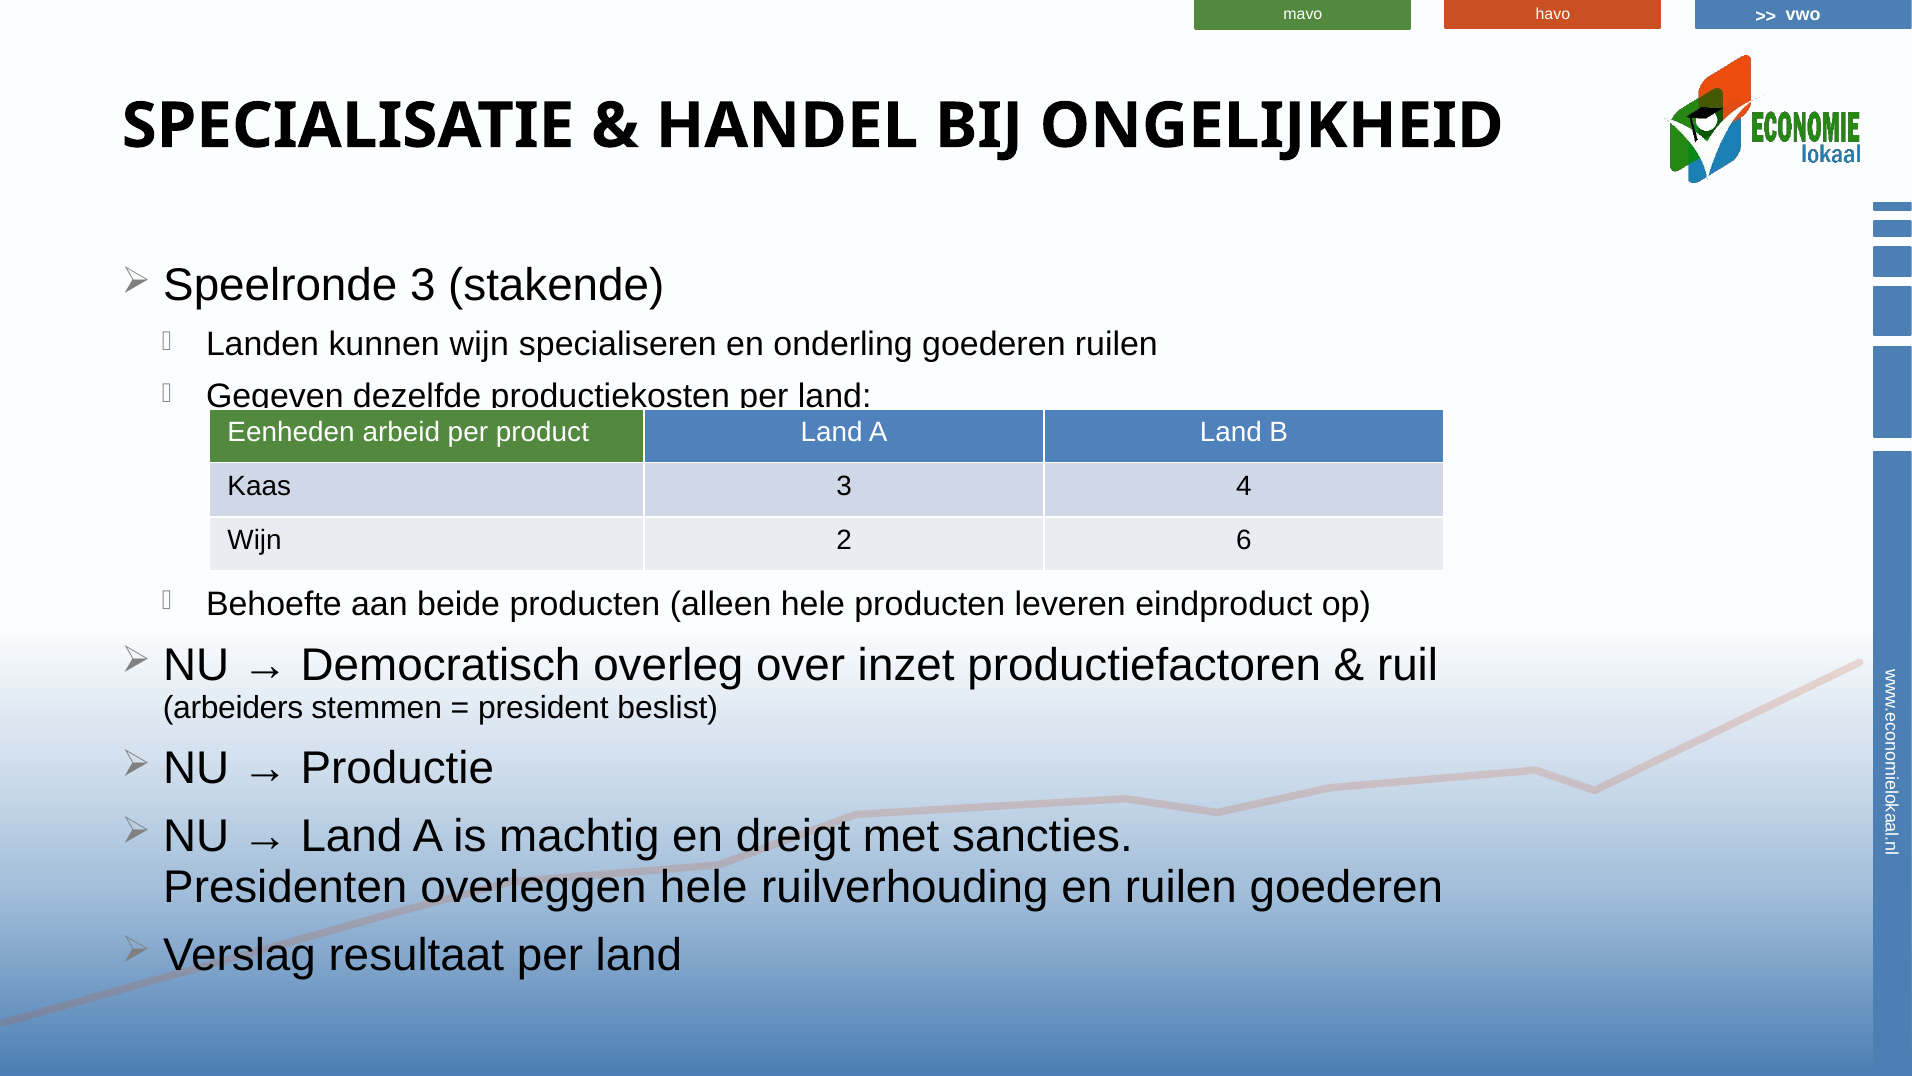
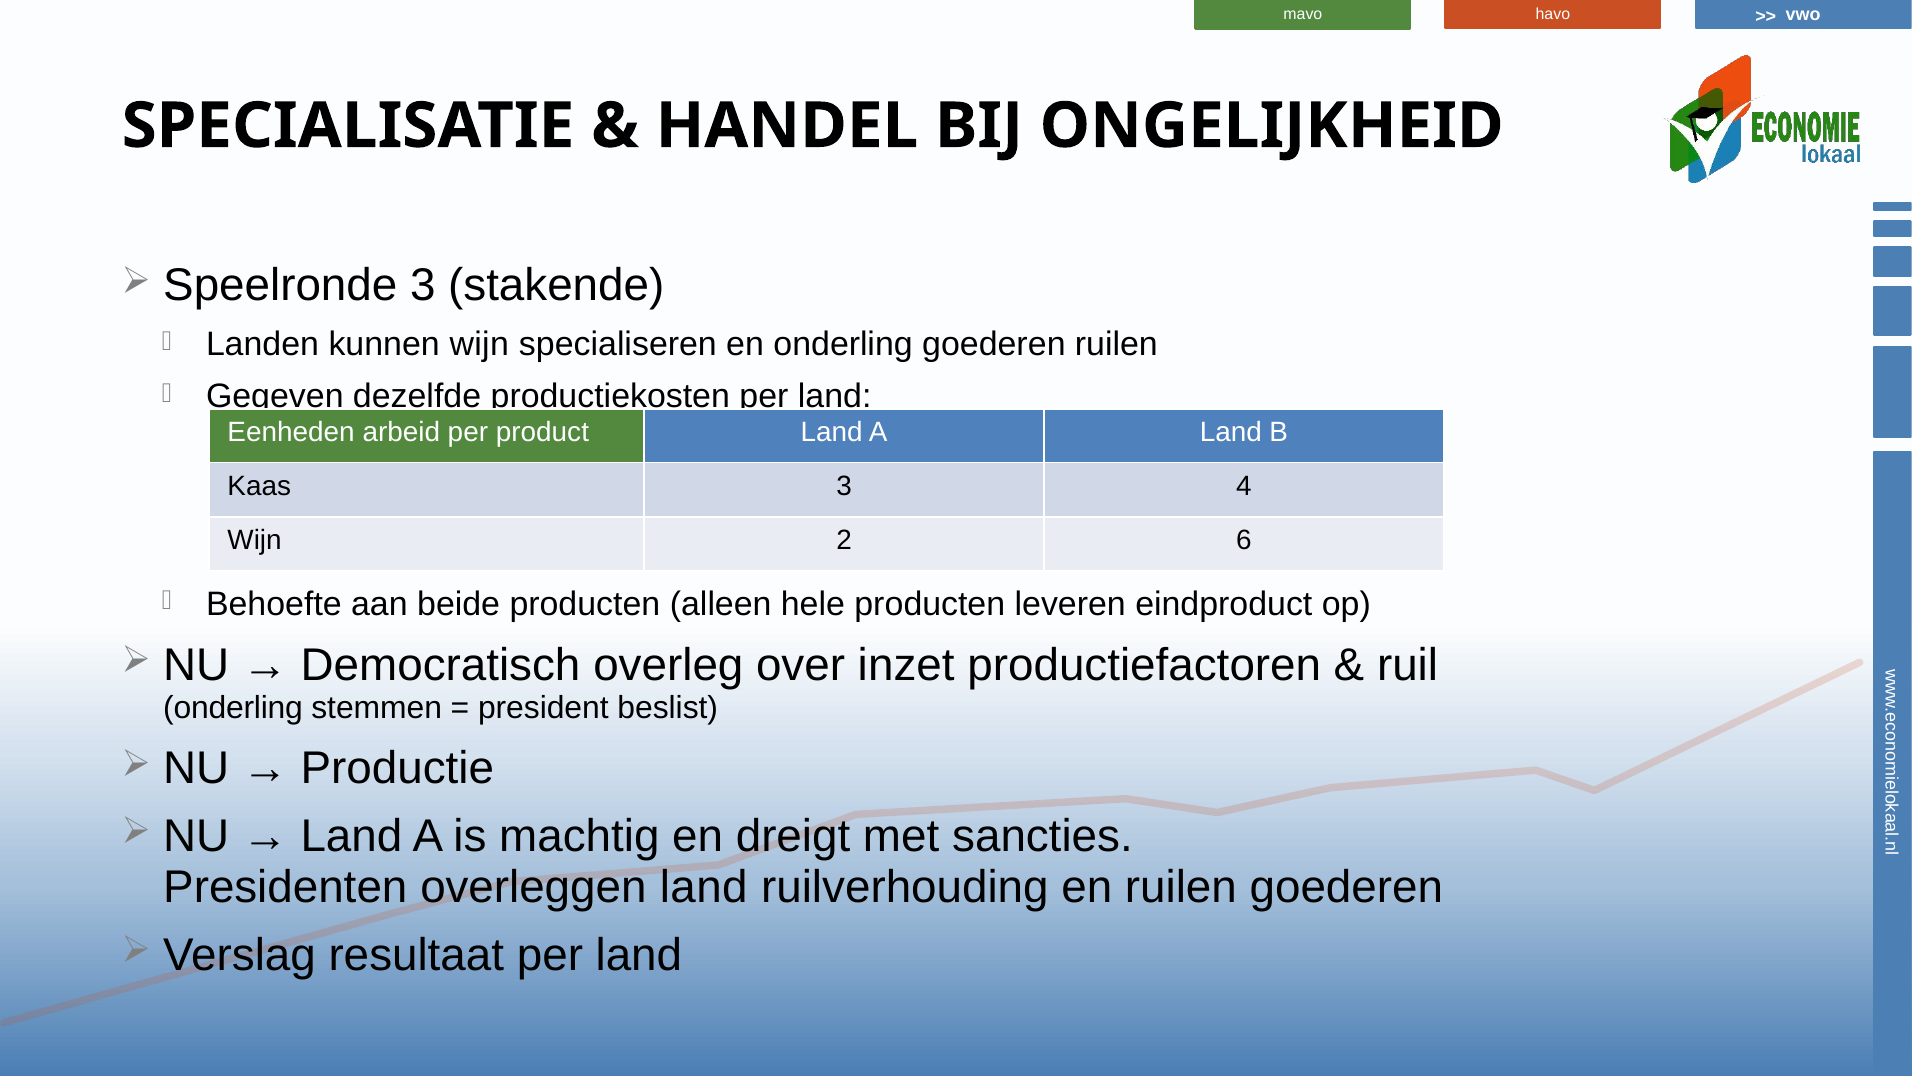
arbeiders: arbeiders -> onderling (233, 708)
overleggen hele: hele -> land (704, 887)
